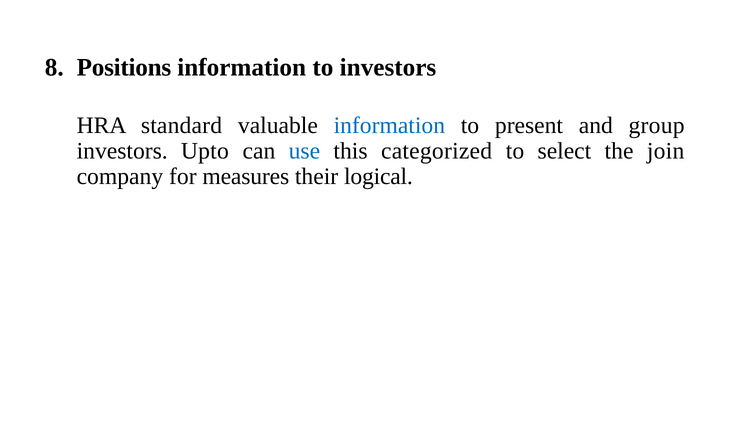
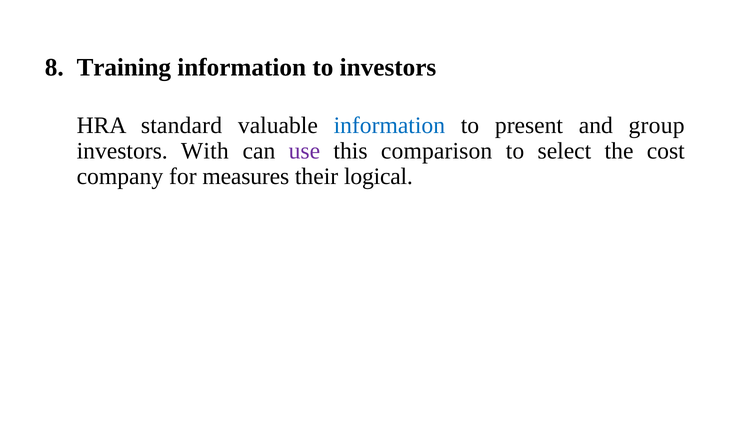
Positions: Positions -> Training (124, 68)
Upto: Upto -> With (205, 151)
use colour: blue -> purple (304, 151)
categorized: categorized -> comparison (437, 151)
join: join -> cost (666, 151)
